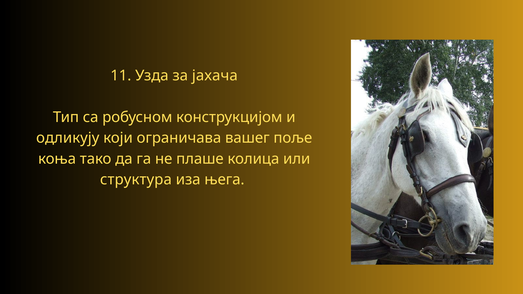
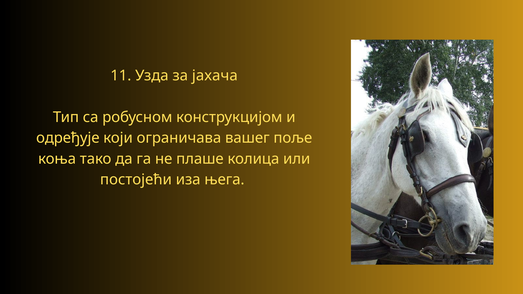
одликују: одликују -> одређује (68, 138)
структура: структура -> постојећи (136, 180)
